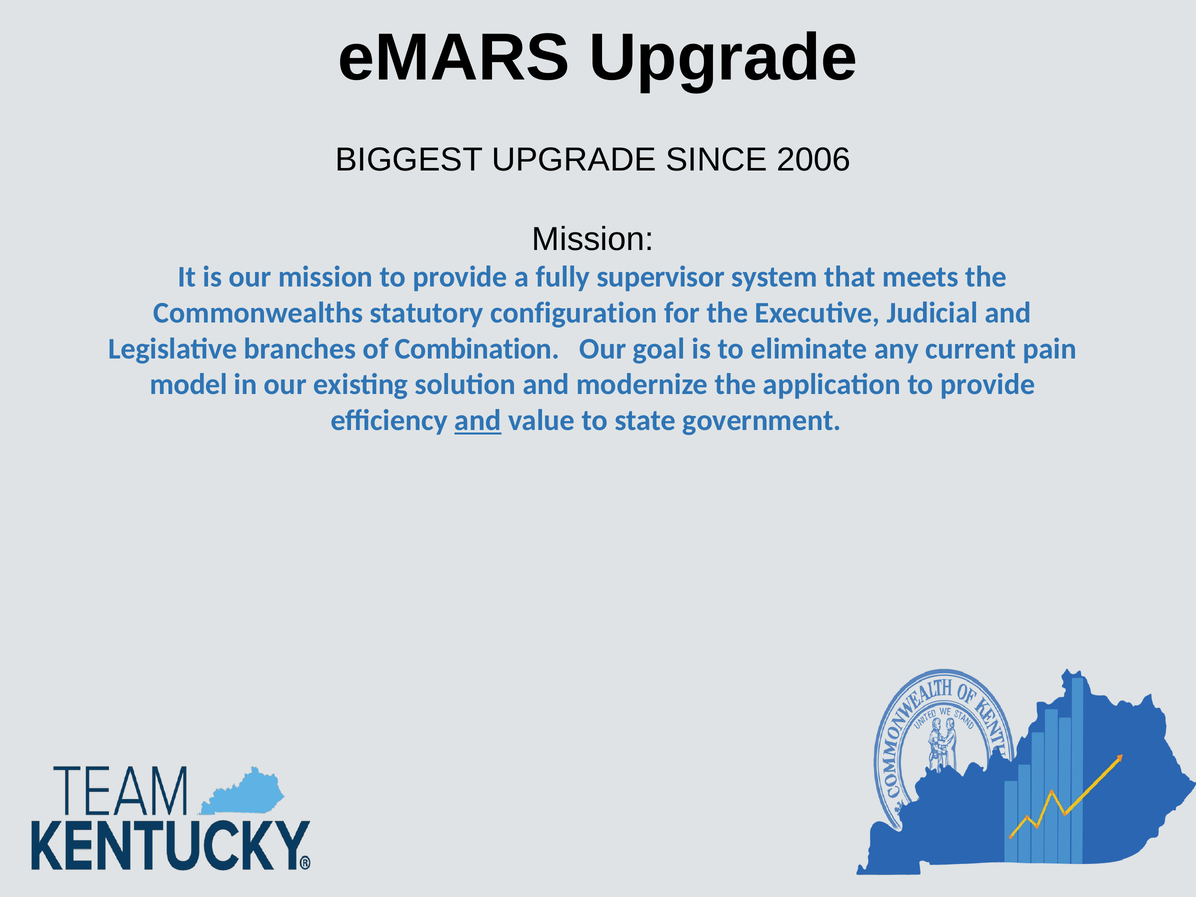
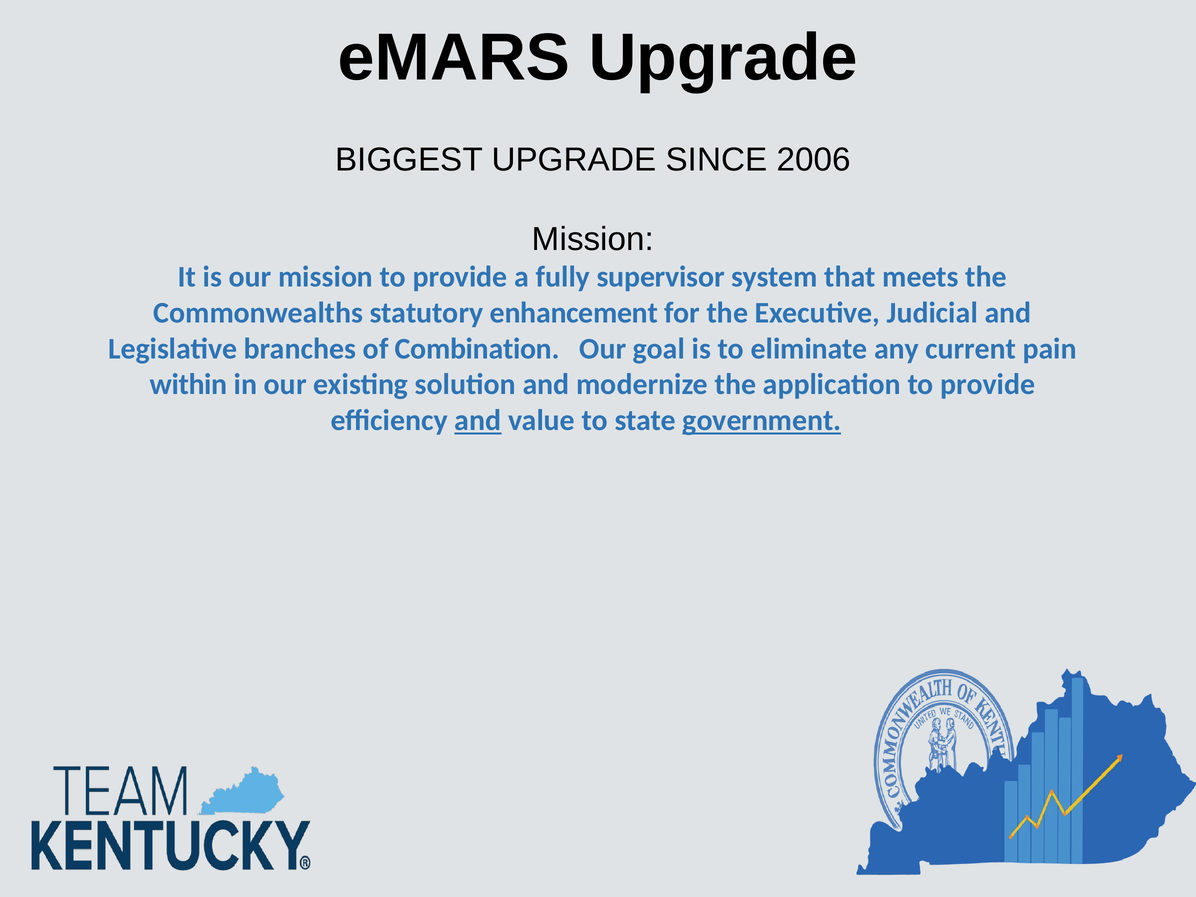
configuration: configuration -> enhancement (574, 313)
model: model -> within (189, 385)
government underline: none -> present (762, 421)
